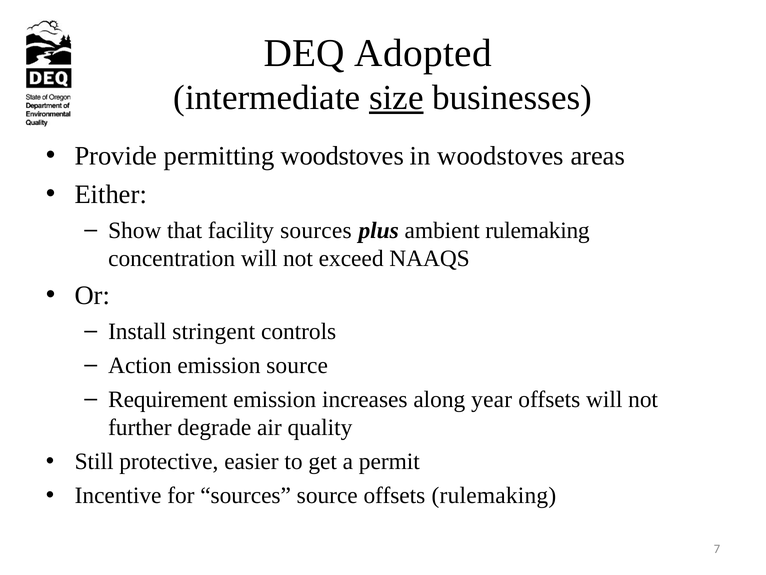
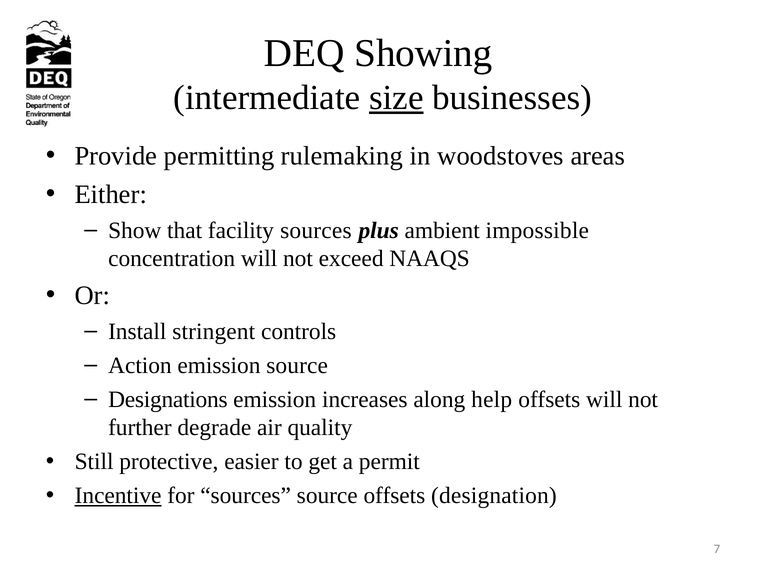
Adopted: Adopted -> Showing (423, 53)
permitting woodstoves: woodstoves -> rulemaking (342, 156)
ambient rulemaking: rulemaking -> impossible (537, 230)
Requirement: Requirement -> Designations (168, 399)
year: year -> help (492, 399)
Incentive underline: none -> present (118, 495)
offsets rulemaking: rulemaking -> designation (494, 495)
